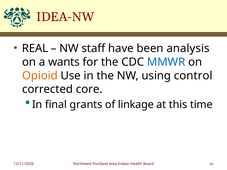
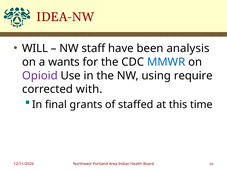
REAL: REAL -> WILL (35, 48)
Opioid colour: orange -> purple (40, 76)
control: control -> require (193, 76)
core: core -> with (89, 89)
linkage: linkage -> staffed (136, 105)
